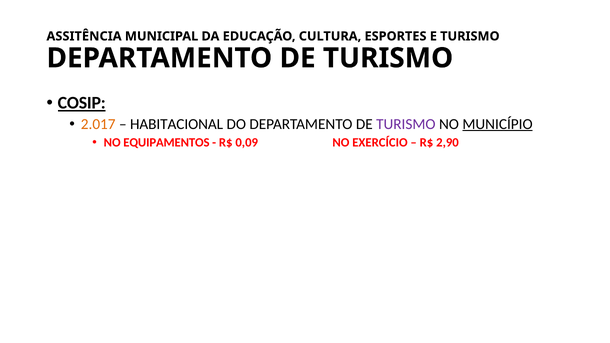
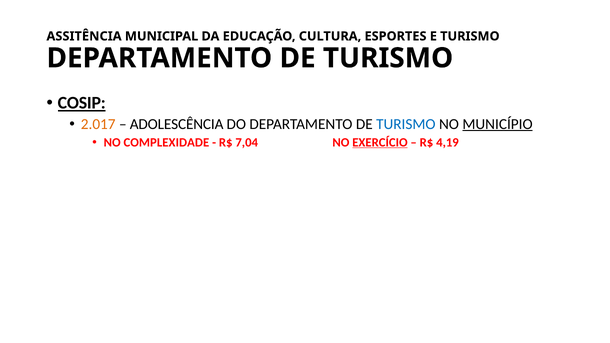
HABITACIONAL: HABITACIONAL -> ADOLESCÊNCIA (177, 124)
TURISMO colour: purple -> blue (406, 124)
EQUIPAMENTOS: EQUIPAMENTOS -> COMPLEXIDADE (166, 142)
0,09: 0,09 -> 7,04 (247, 142)
EXERCÍCIO underline: none -> present (380, 142)
2,90: 2,90 -> 4,19 (447, 142)
